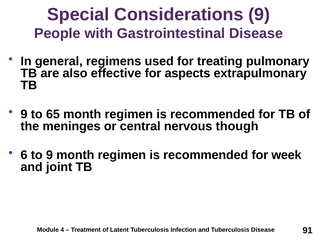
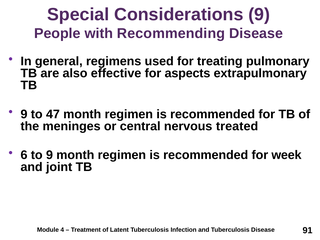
Gastrointestinal: Gastrointestinal -> Recommending (171, 34)
65: 65 -> 47 (53, 114)
though: though -> treated (237, 126)
